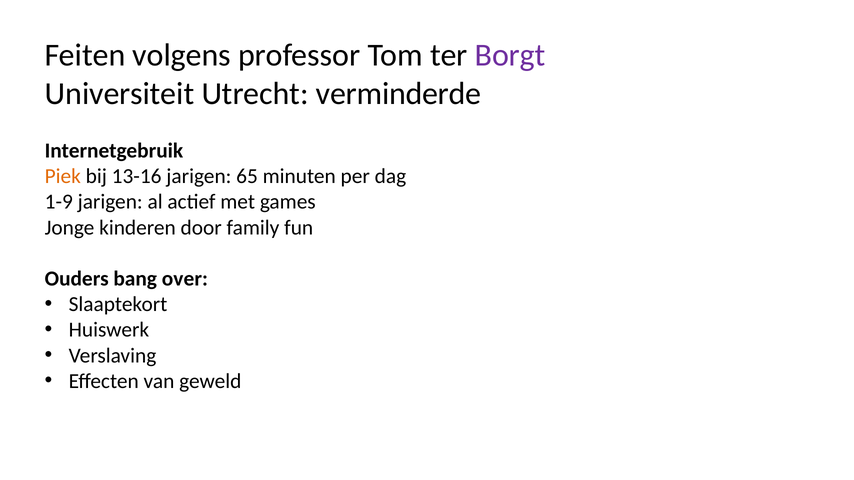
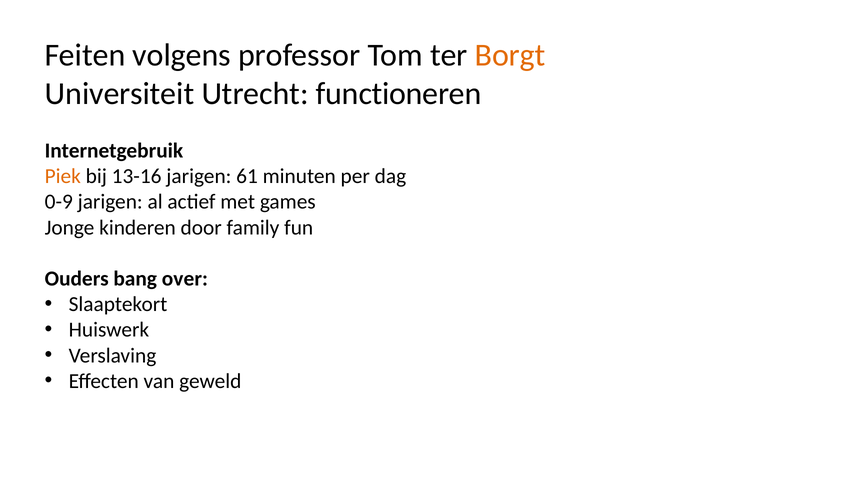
Borgt colour: purple -> orange (510, 55)
verminderde: verminderde -> functioneren (399, 94)
65: 65 -> 61 (247, 176)
1-9: 1-9 -> 0-9 (59, 202)
